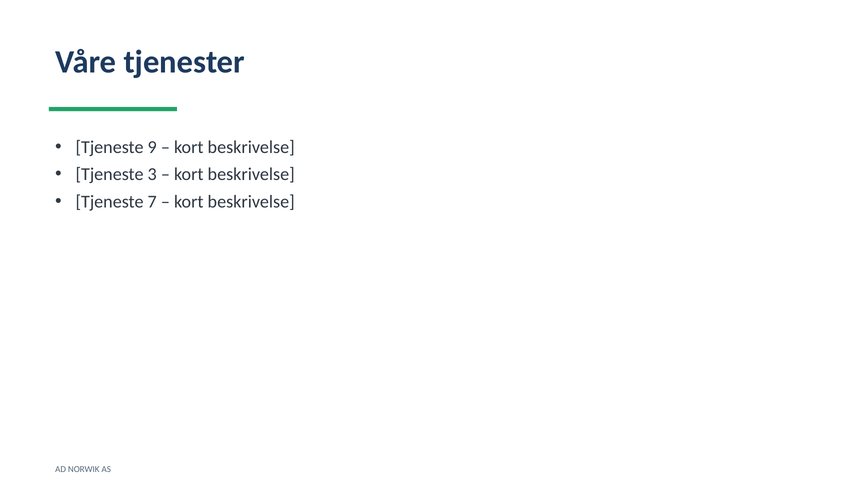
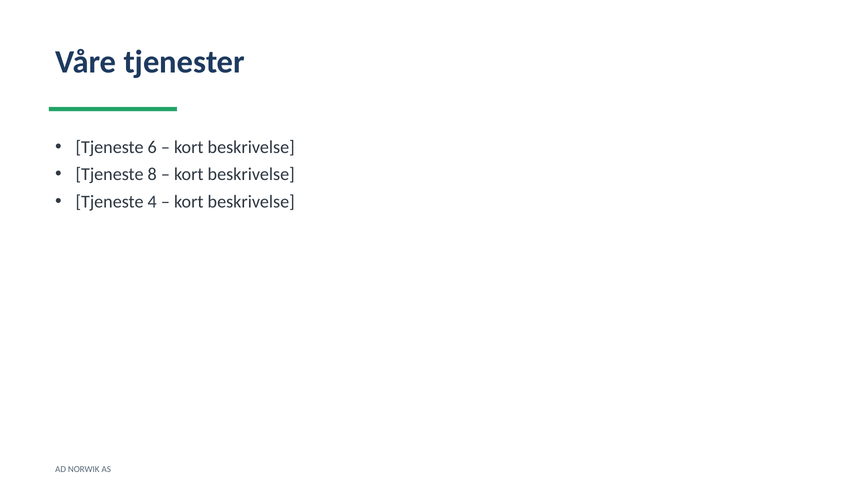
9: 9 -> 6 (152, 147)
3: 3 -> 8 (152, 174)
7: 7 -> 4 (152, 201)
